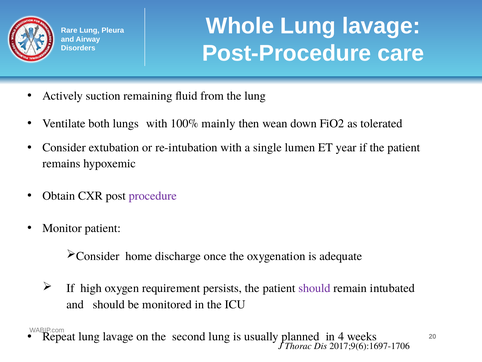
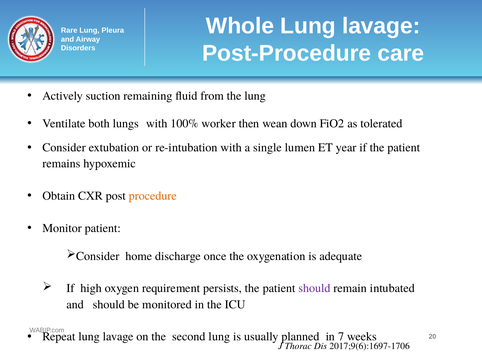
mainly: mainly -> worker (219, 123)
procedure colour: purple -> orange (153, 196)
4: 4 -> 7 (341, 336)
